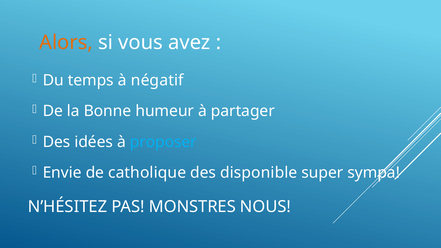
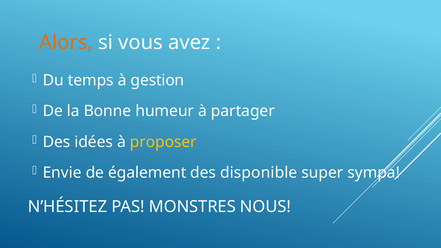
négatif: négatif -> gestion (157, 81)
proposer colour: light blue -> yellow (163, 142)
catholique: catholique -> également (147, 173)
